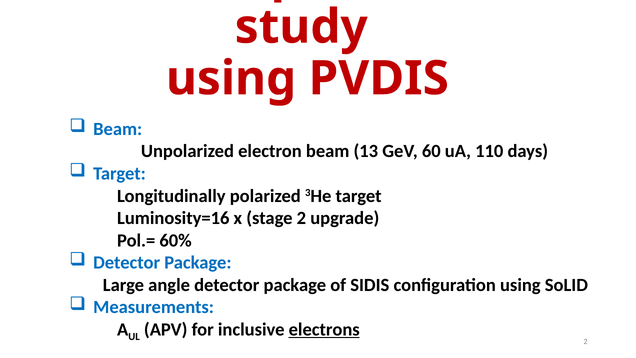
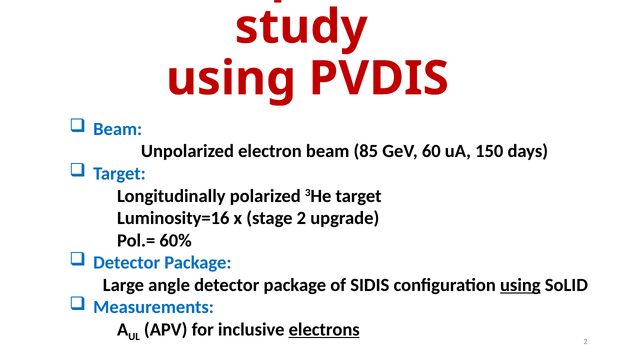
13: 13 -> 85 (366, 151)
110: 110 -> 150 (489, 151)
using underline: none -> present (520, 285)
